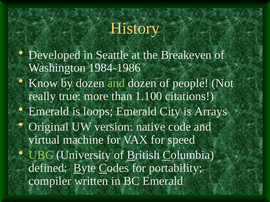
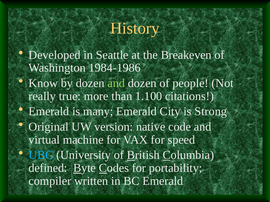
loops: loops -> many (98, 112)
Arrays: Arrays -> Strong (211, 112)
UBC colour: light green -> light blue (41, 155)
